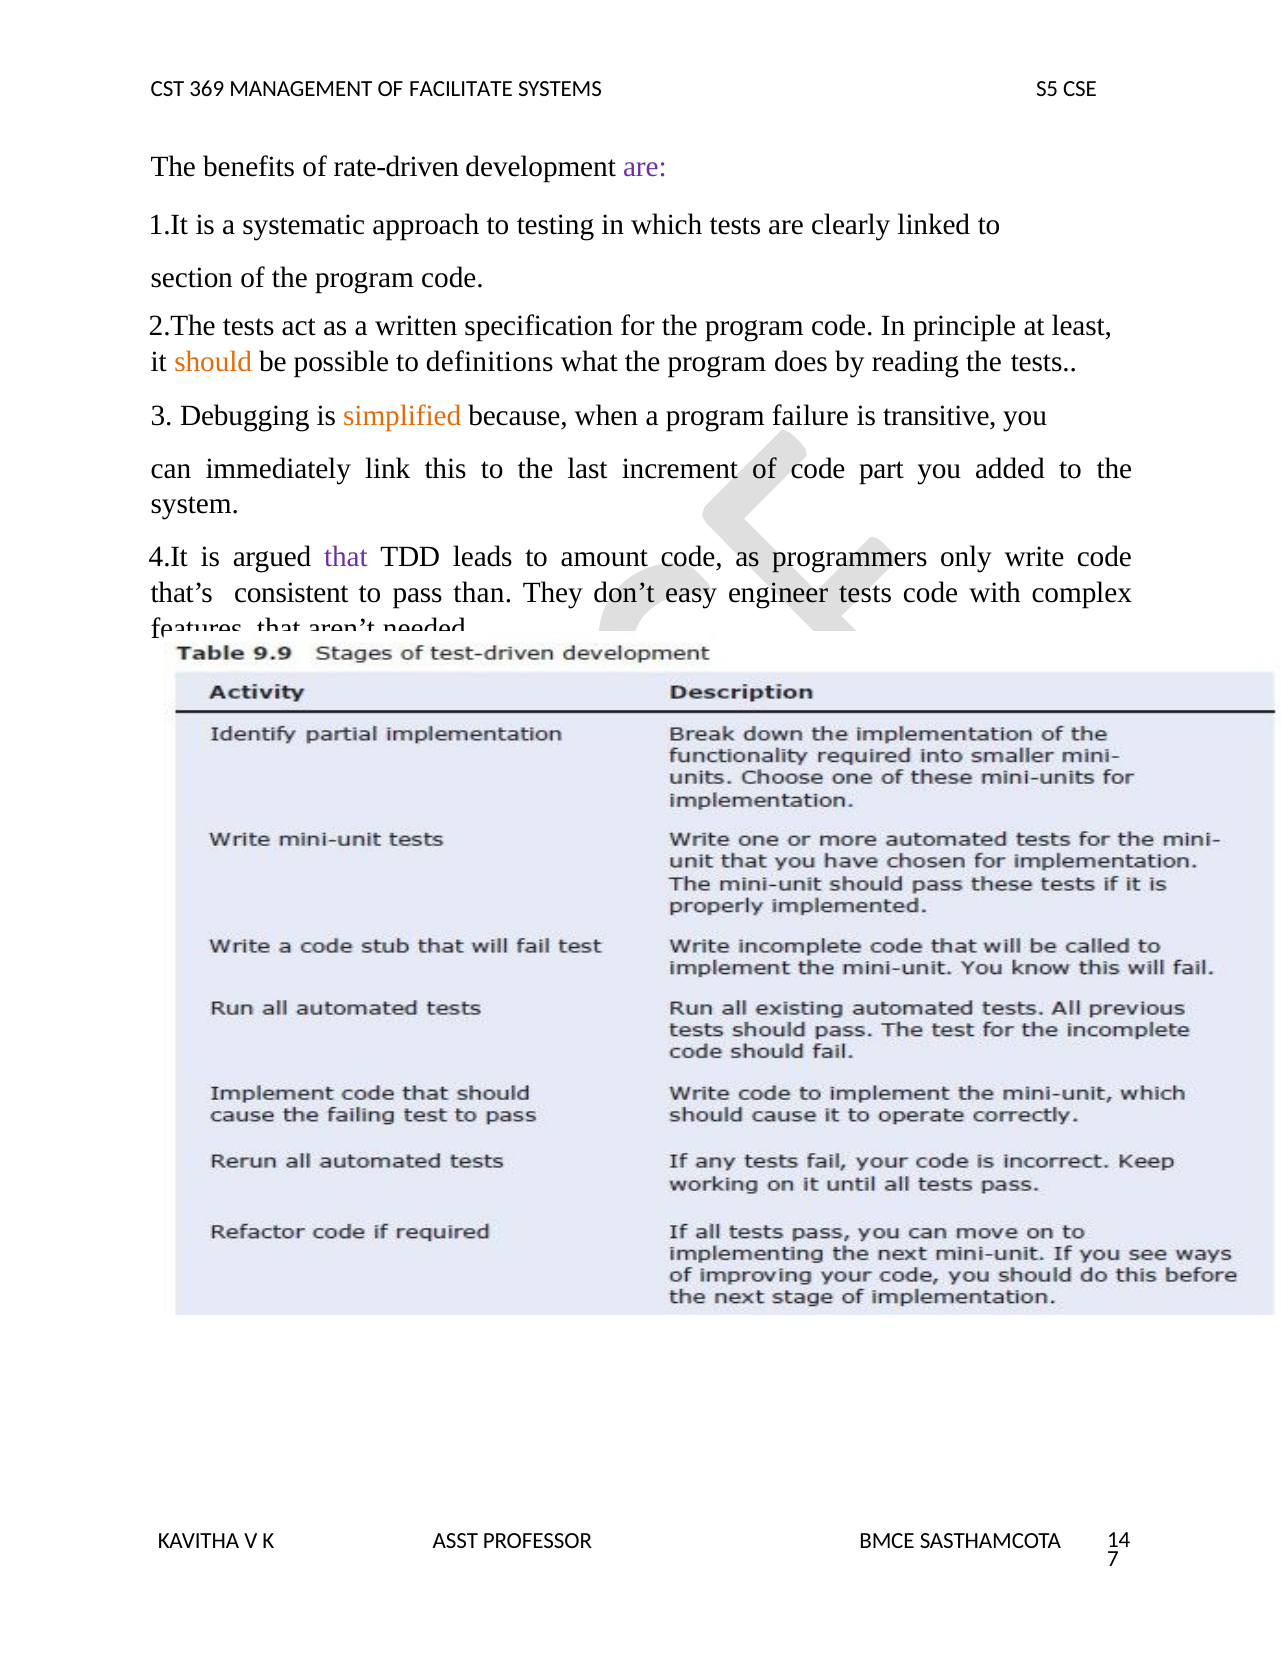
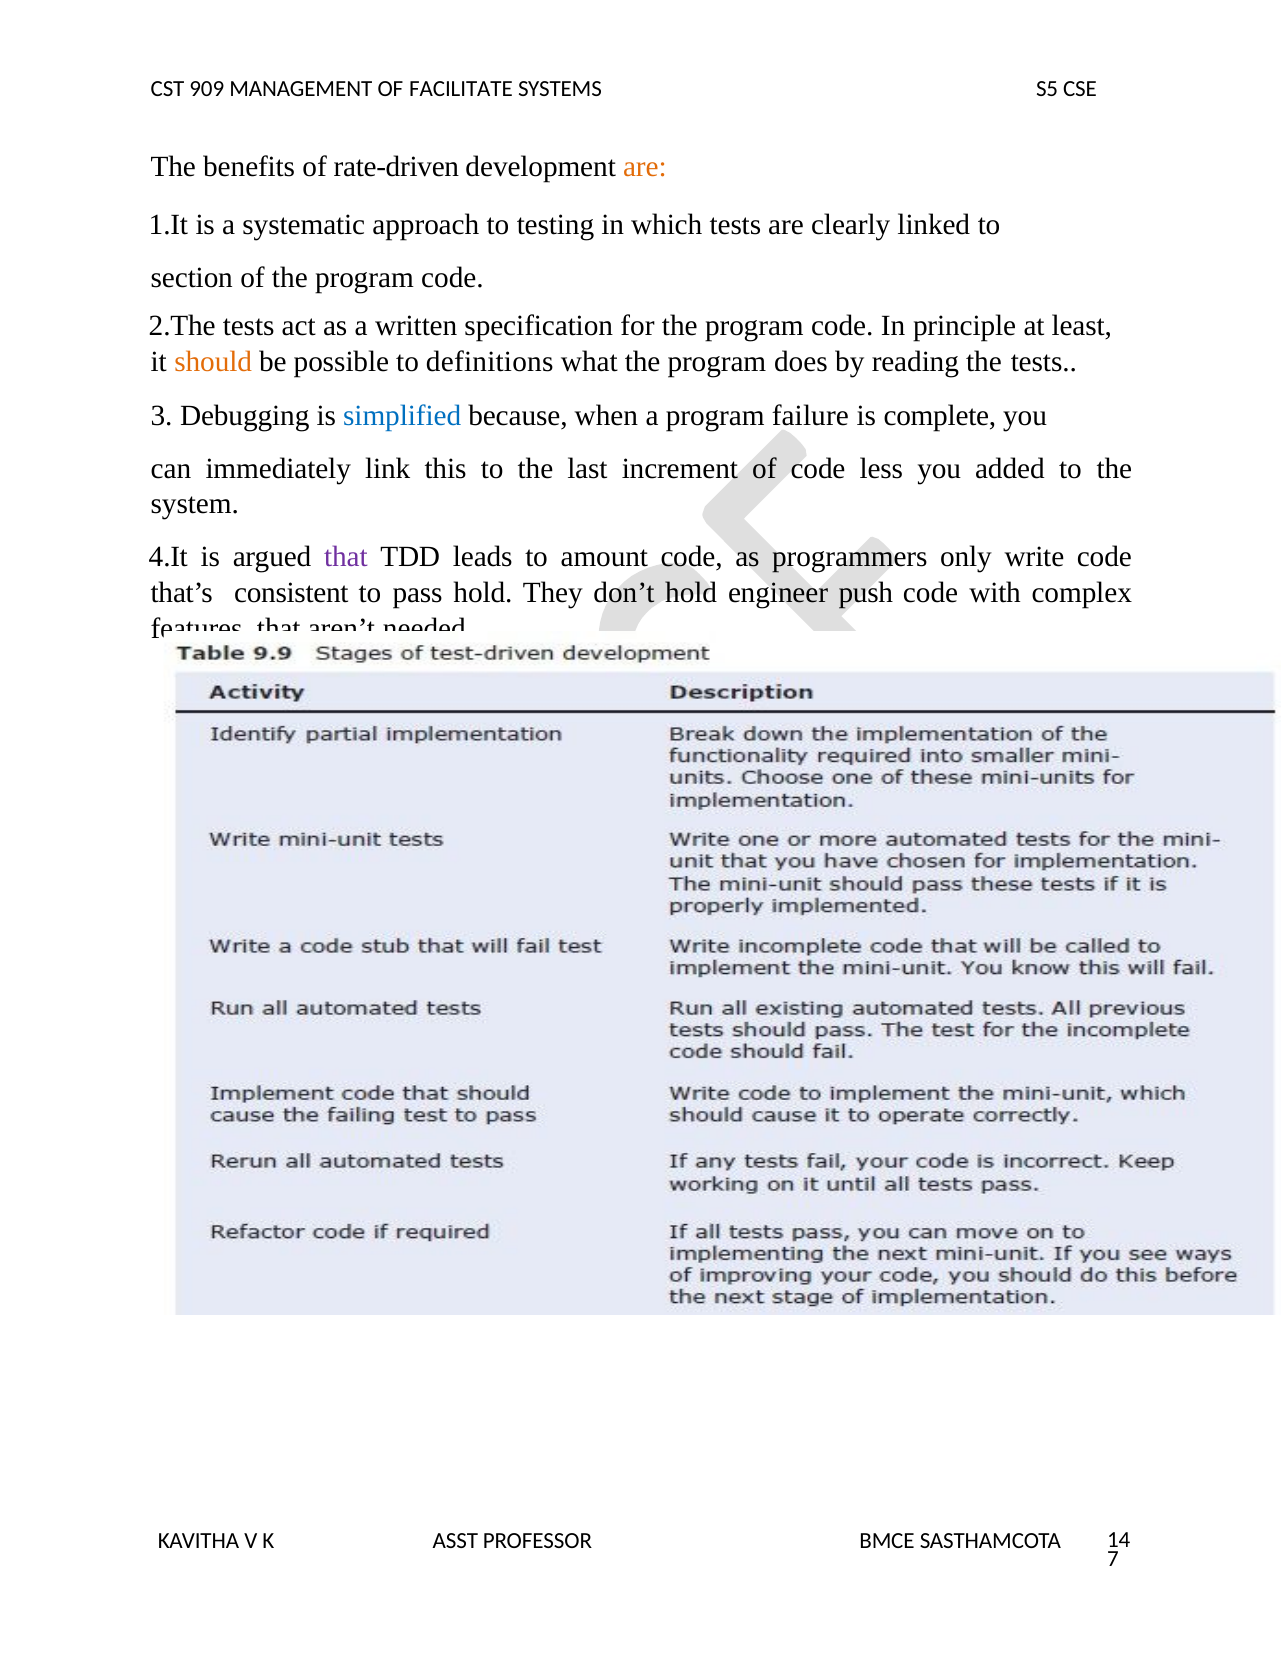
369: 369 -> 909 (207, 89)
are colour: purple -> orange (645, 167)
simplified colour: orange -> blue (402, 415)
transitive: transitive -> complete (940, 415)
part: part -> less (881, 468)
pass than: than -> hold (483, 593)
don’t easy: easy -> hold (691, 593)
engineer tests: tests -> push (866, 593)
